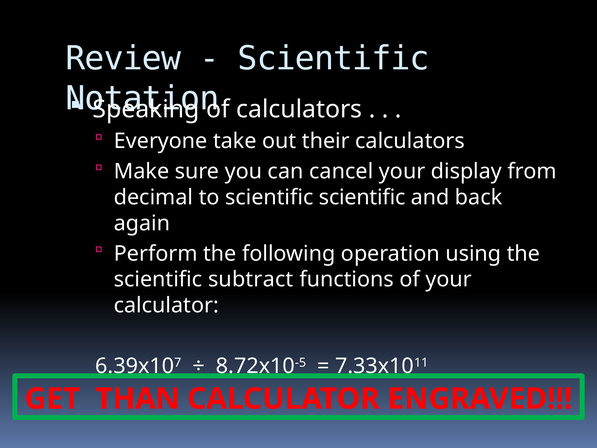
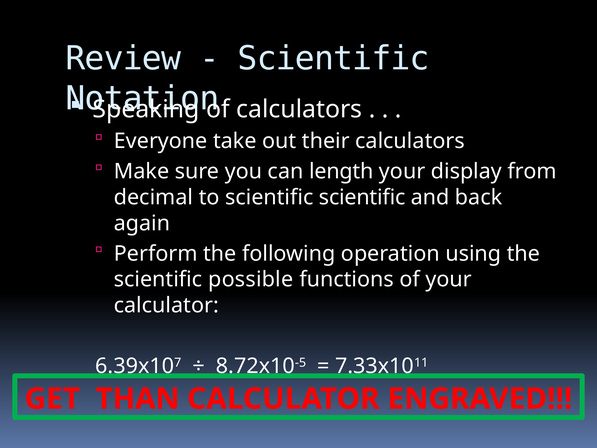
cancel: cancel -> length (341, 171)
subtract: subtract -> possible (251, 279)
